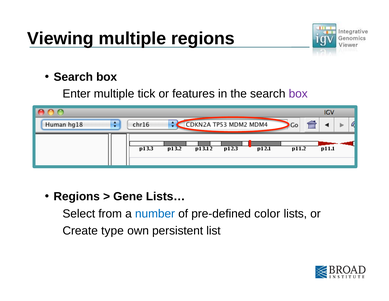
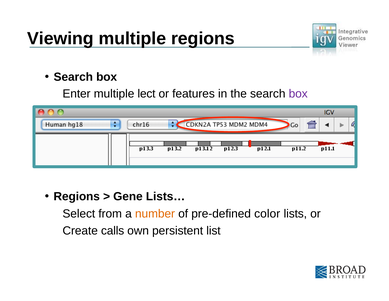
tick: tick -> lect (147, 94)
number colour: blue -> orange (155, 213)
type: type -> calls (113, 231)
